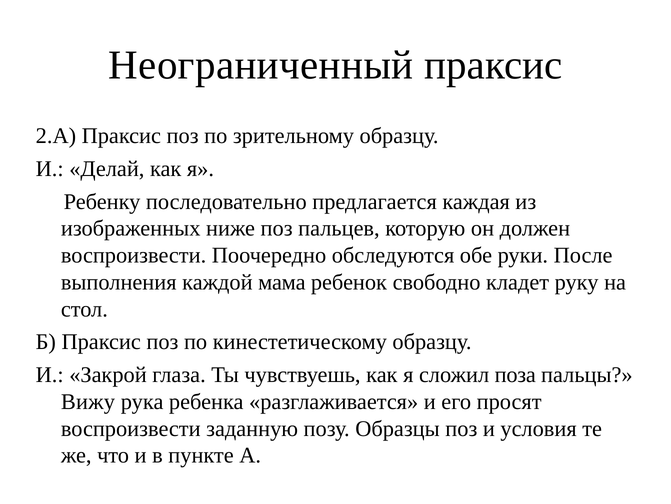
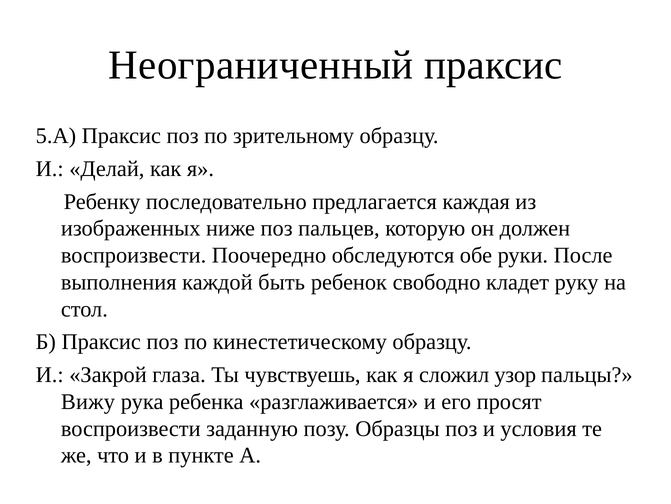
2.А: 2.А -> 5.А (56, 136)
мама: мама -> быть (282, 282)
поза: поза -> узор (515, 374)
